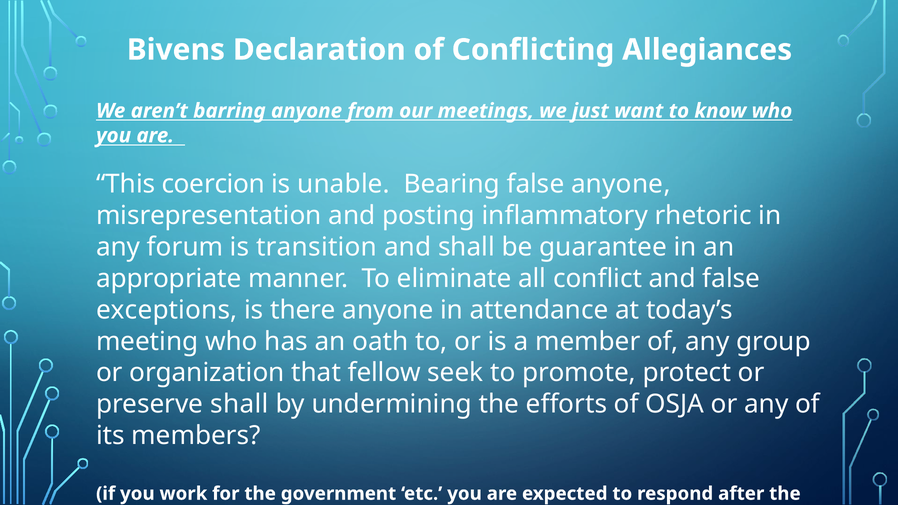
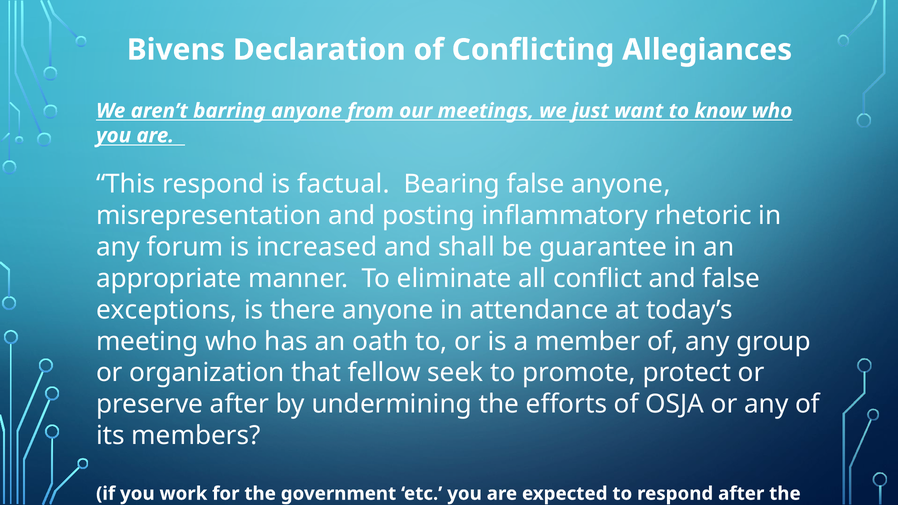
This coercion: coercion -> respond (213, 184)
unable: unable -> factual (344, 184)
transition: transition -> increased (317, 247)
preserve shall: shall -> after (239, 404)
